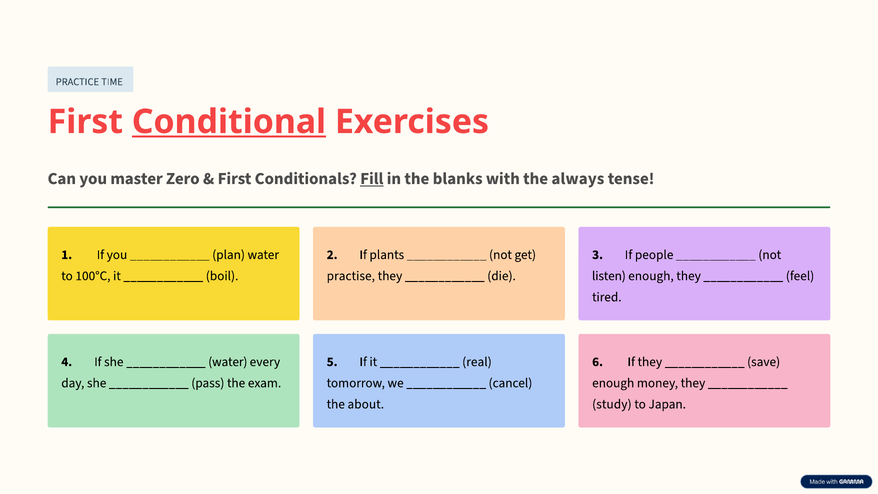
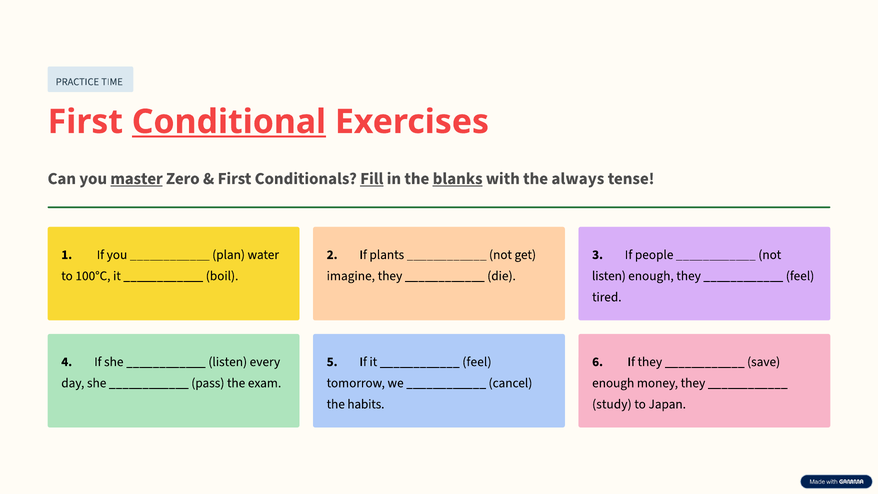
master underline: none -> present (137, 178)
blanks underline: none -> present (458, 178)
practise: practise -> imagine (351, 276)
water: water -> listen (228, 362)
real: real -> feel (477, 362)
about: about -> habits (366, 404)
